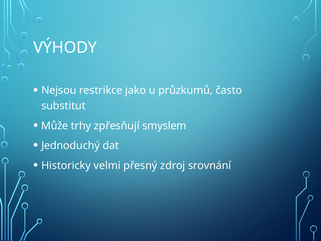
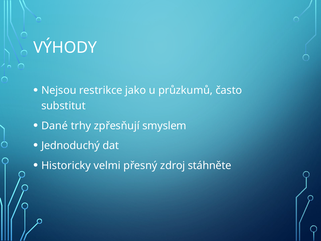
Může: Může -> Dané (55, 126)
srovnání: srovnání -> stáhněte (210, 165)
